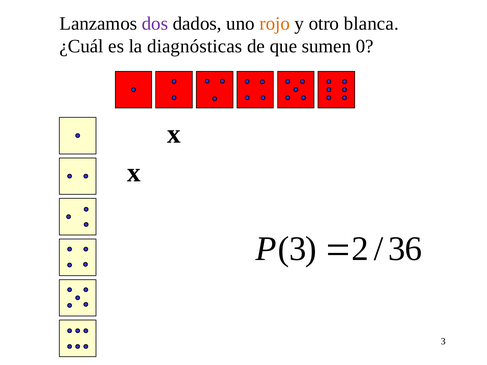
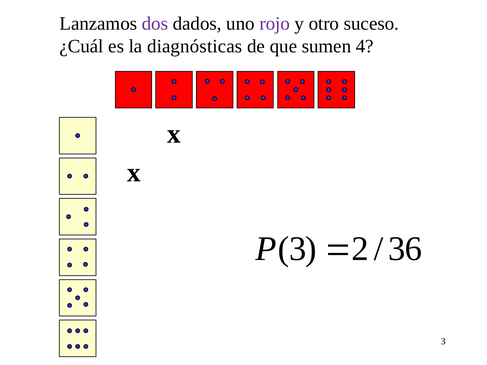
rojo colour: orange -> purple (275, 24)
blanca: blanca -> suceso (371, 24)
0: 0 -> 4 (365, 46)
